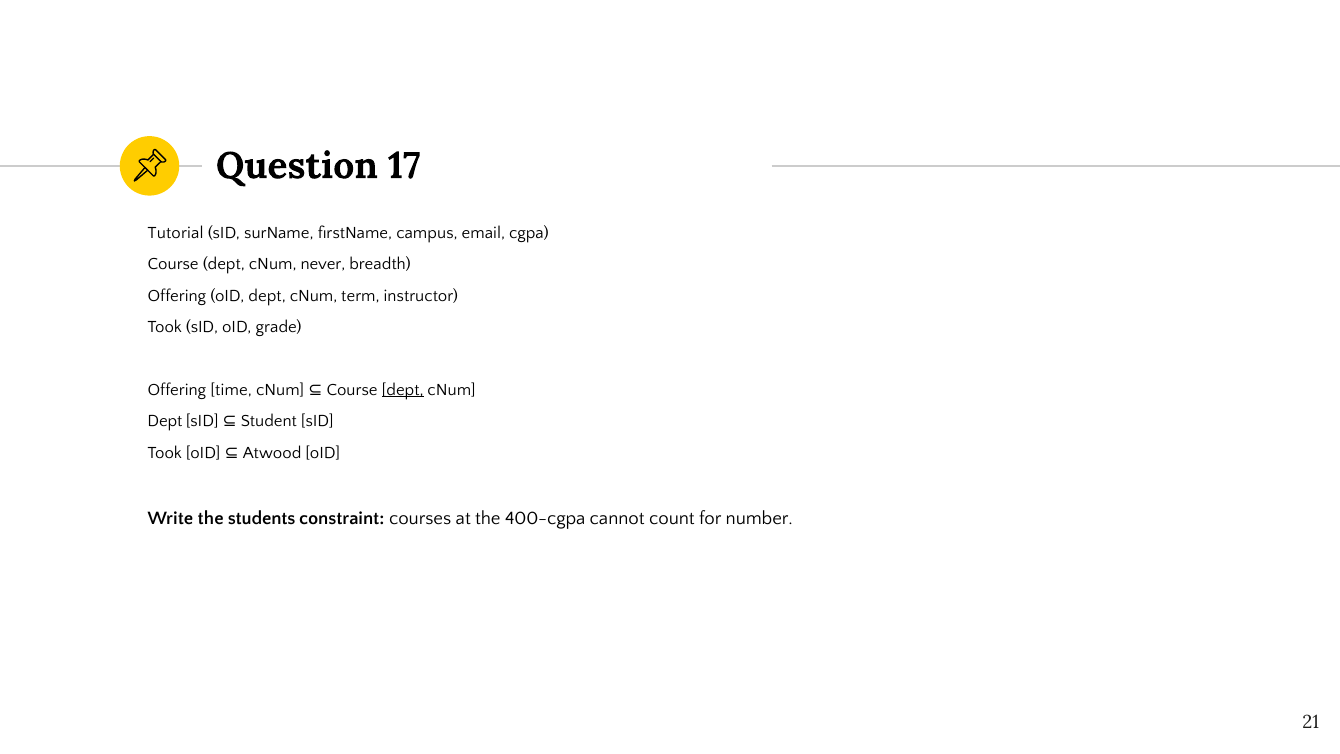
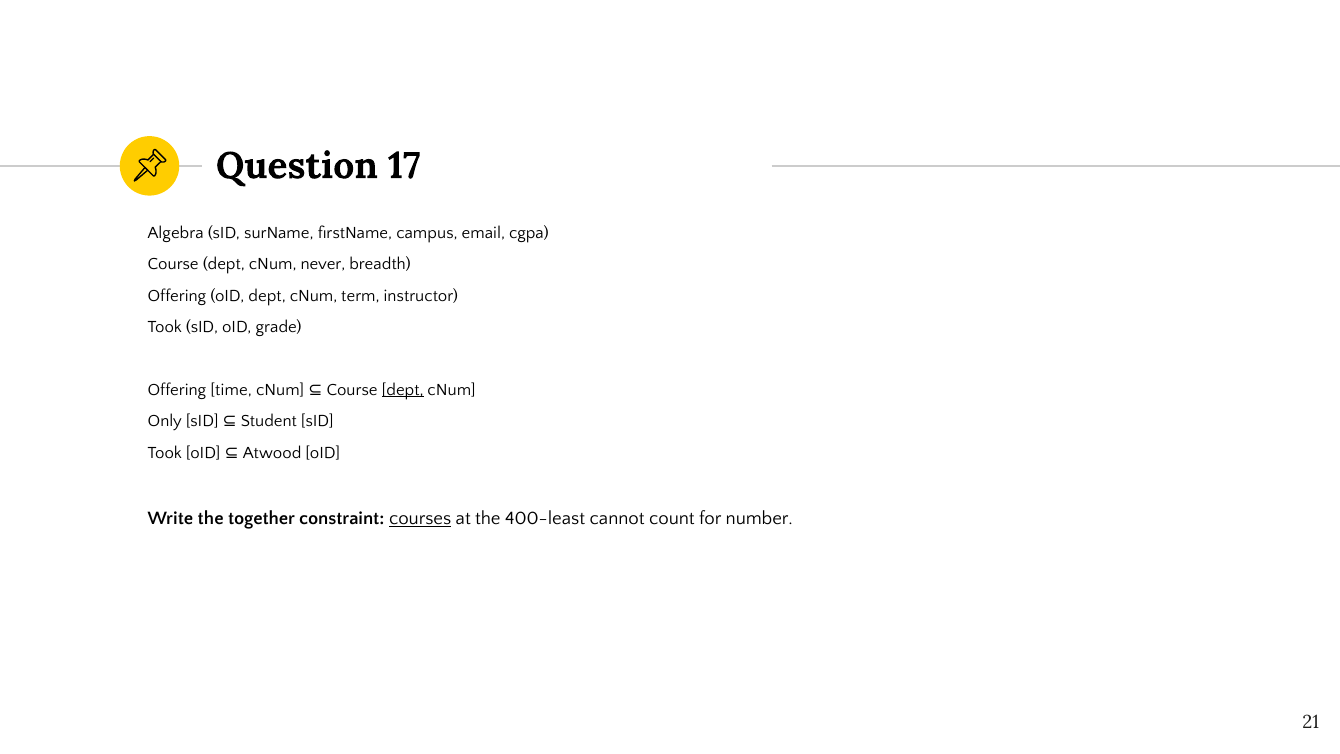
Tutorial: Tutorial -> Algebra (176, 233)
Dept: Dept -> Only (165, 421)
students: students -> together (262, 518)
courses underline: none -> present (420, 518)
400-cgpa: 400-cgpa -> 400-least (545, 518)
